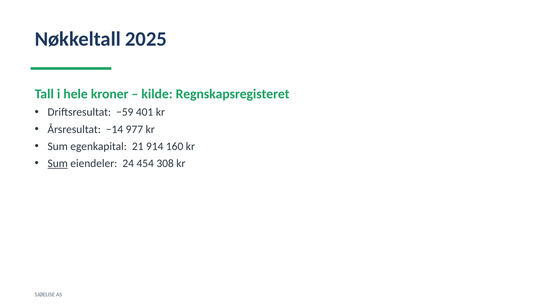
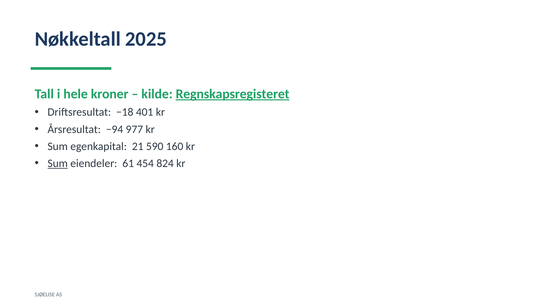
Regnskapsregisteret underline: none -> present (233, 94)
−59: −59 -> −18 (125, 112)
−14: −14 -> −94 (115, 129)
914: 914 -> 590 (155, 146)
24: 24 -> 61 (128, 163)
308: 308 -> 824 (165, 163)
